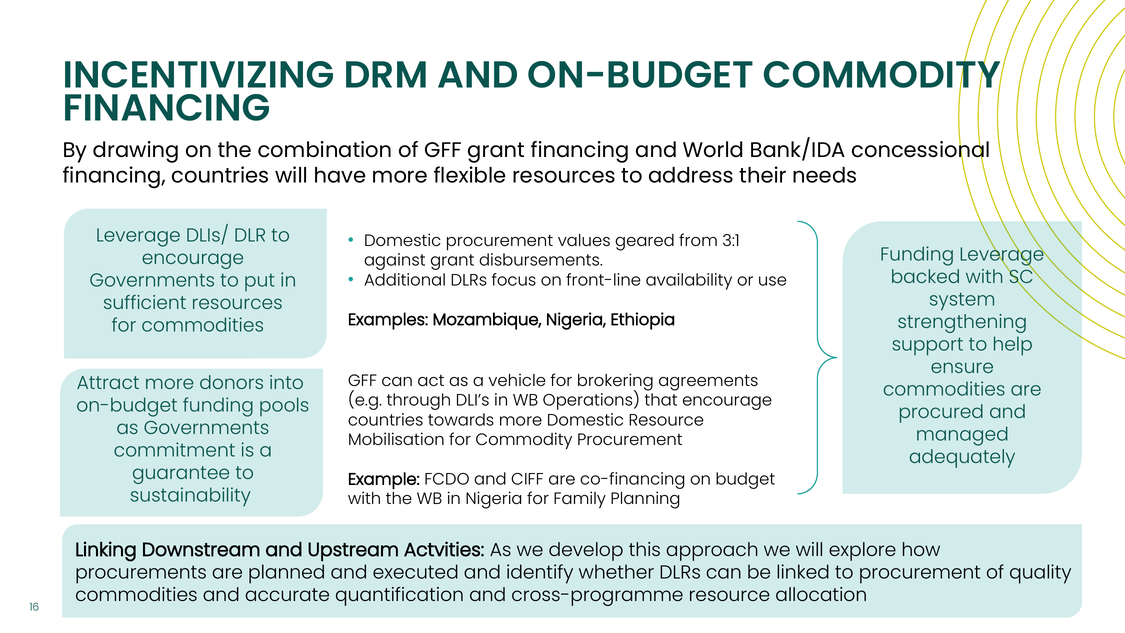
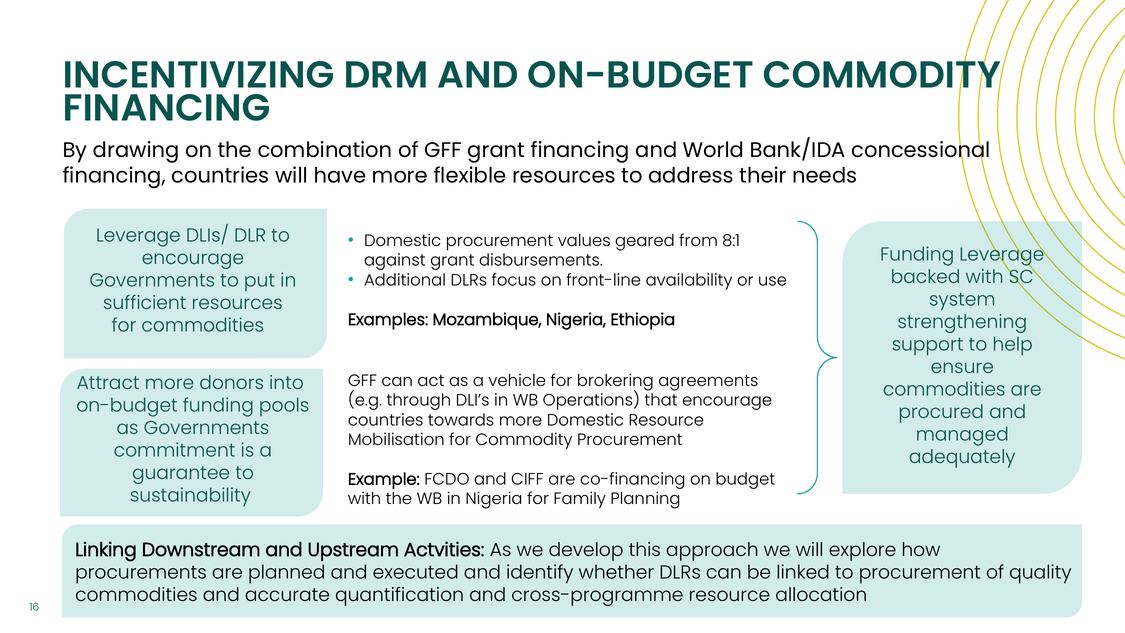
3:1: 3:1 -> 8:1 (731, 241)
